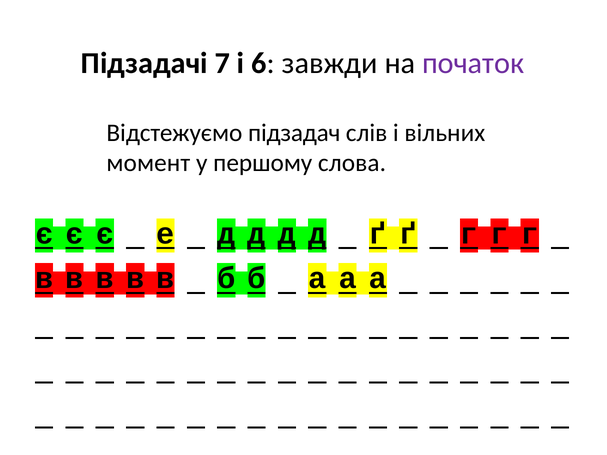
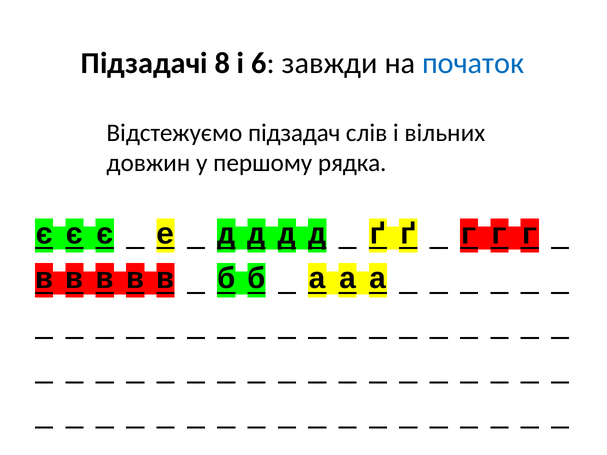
7: 7 -> 8 (222, 63)
початок colour: purple -> blue (473, 63)
момент: момент -> довжин (148, 163)
слова: слова -> рядка (352, 163)
